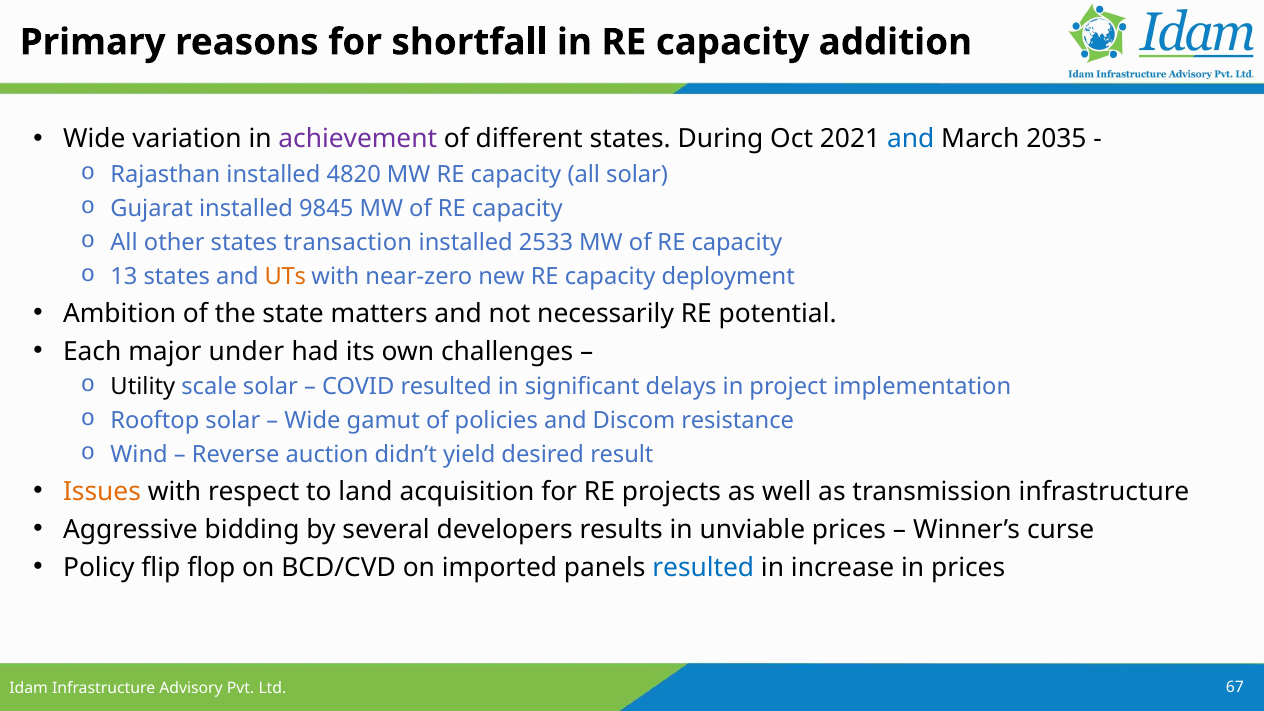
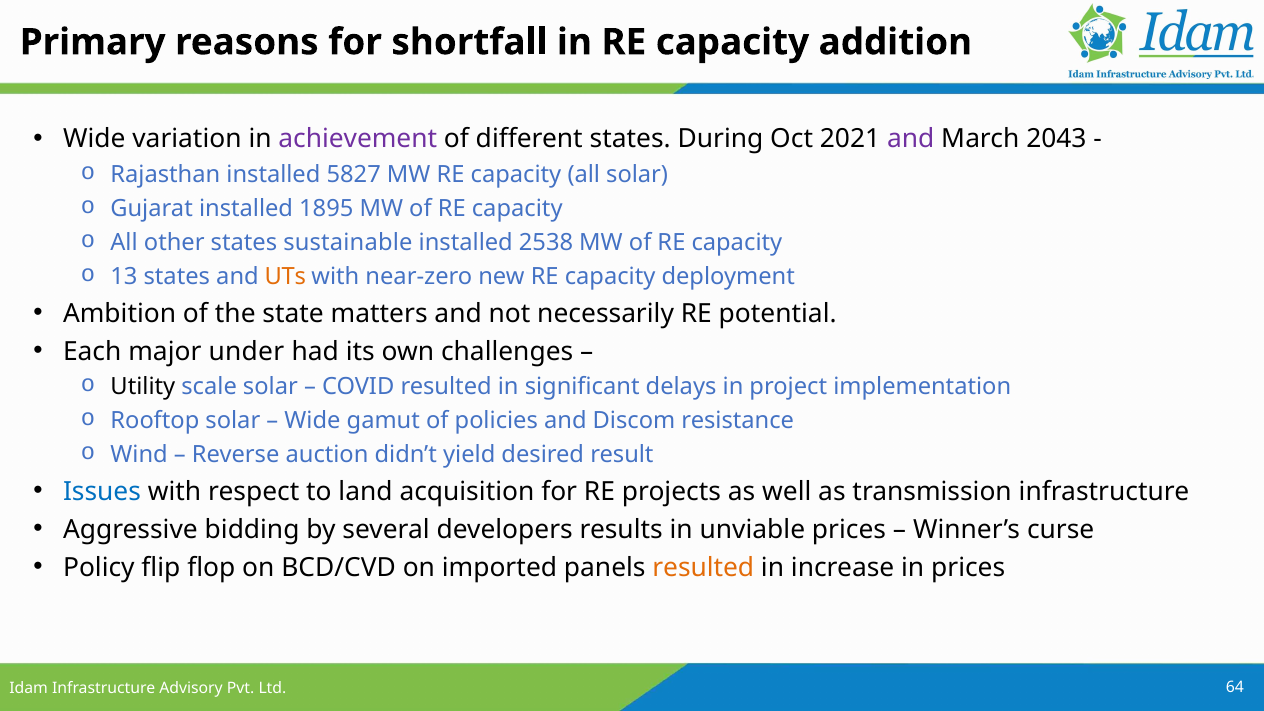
and colour: blue -> purple (911, 139)
2035: 2035 -> 2043 (1056, 139)
4820: 4820 -> 5827 (354, 175)
9845: 9845 -> 1895 (326, 209)
transaction: transaction -> sustainable (348, 243)
2533: 2533 -> 2538 (546, 243)
Issues colour: orange -> blue (102, 492)
resulted colour: blue -> orange (703, 567)
67: 67 -> 64 (1235, 687)
